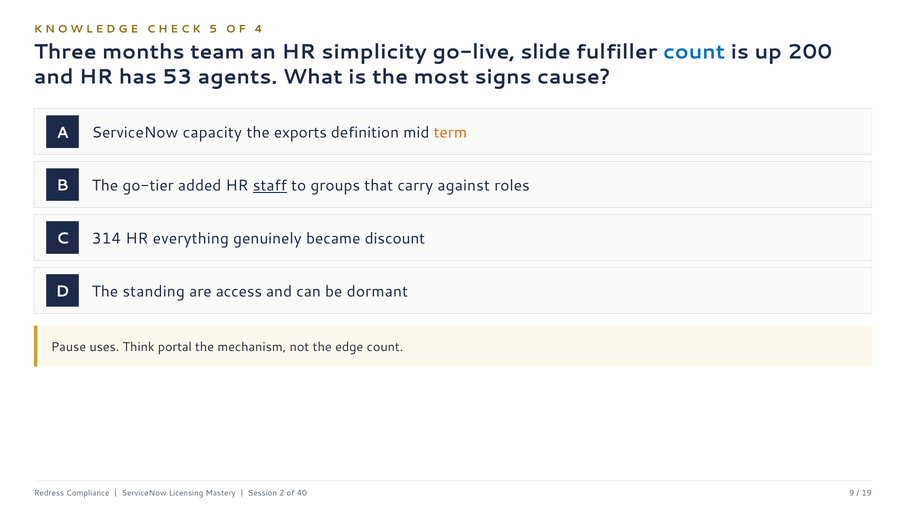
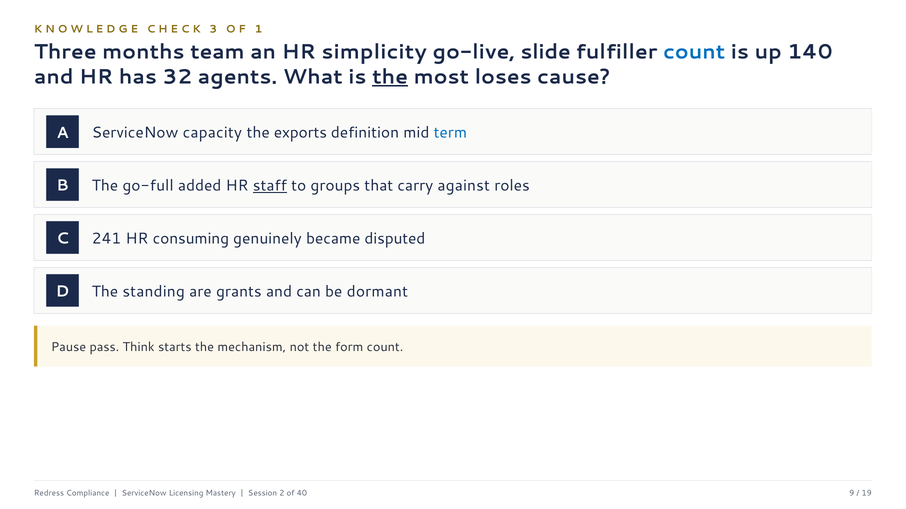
5: 5 -> 3 (213, 29)
4: 4 -> 1 (258, 29)
200: 200 -> 140 (810, 52)
53: 53 -> 32 (177, 77)
the underline: none -> present (390, 77)
signs: signs -> loses (503, 77)
term colour: orange -> blue (450, 133)
go-tier: go-tier -> go-full (148, 186)
314: 314 -> 241 (106, 239)
everything: everything -> consuming (191, 239)
discount: discount -> disputed (395, 239)
access: access -> grants (239, 292)
uses: uses -> pass (104, 347)
portal: portal -> starts (175, 347)
edge: edge -> form (349, 347)
